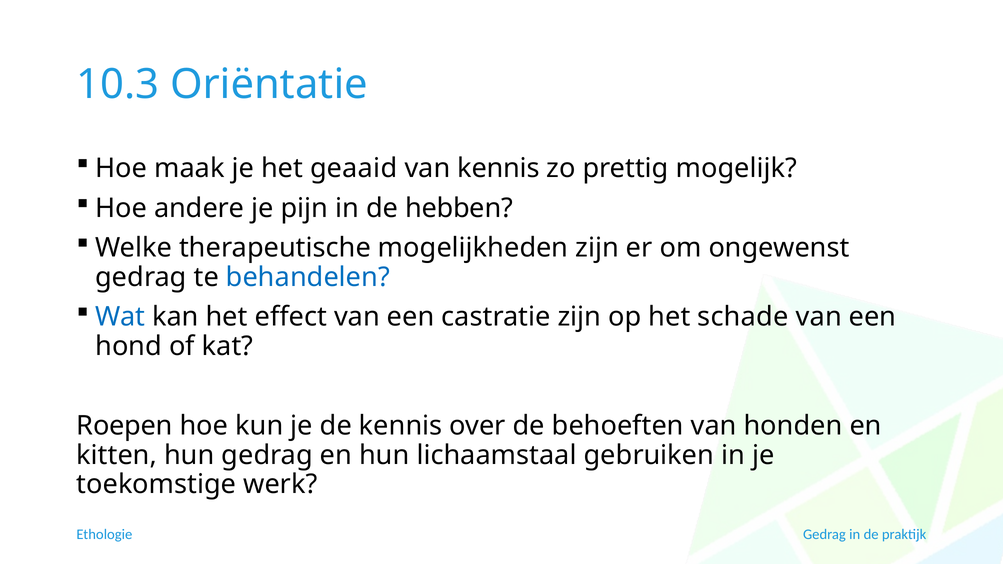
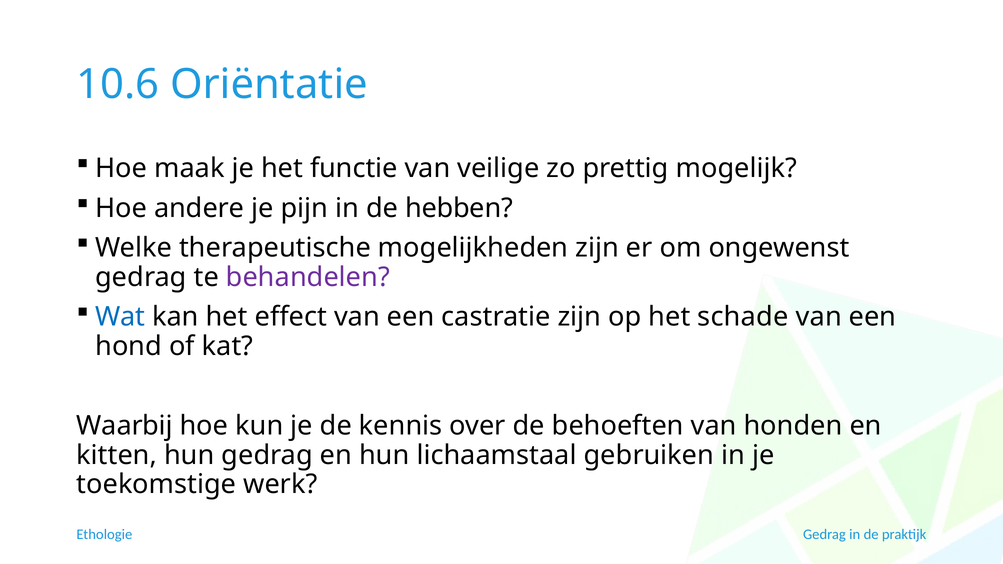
10.3: 10.3 -> 10.6 (118, 84)
geaaid: geaaid -> functie (354, 168)
van kennis: kennis -> veilige (498, 168)
behandelen colour: blue -> purple (308, 277)
Roepen: Roepen -> Waarbij (125, 426)
